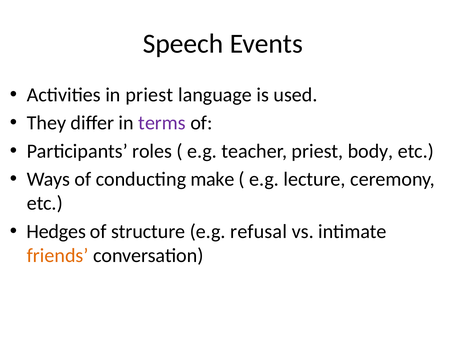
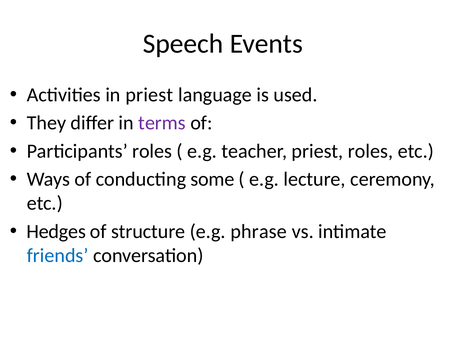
priest body: body -> roles (370, 151)
make: make -> some (212, 179)
refusal: refusal -> phrase (259, 231)
friends colour: orange -> blue (58, 256)
